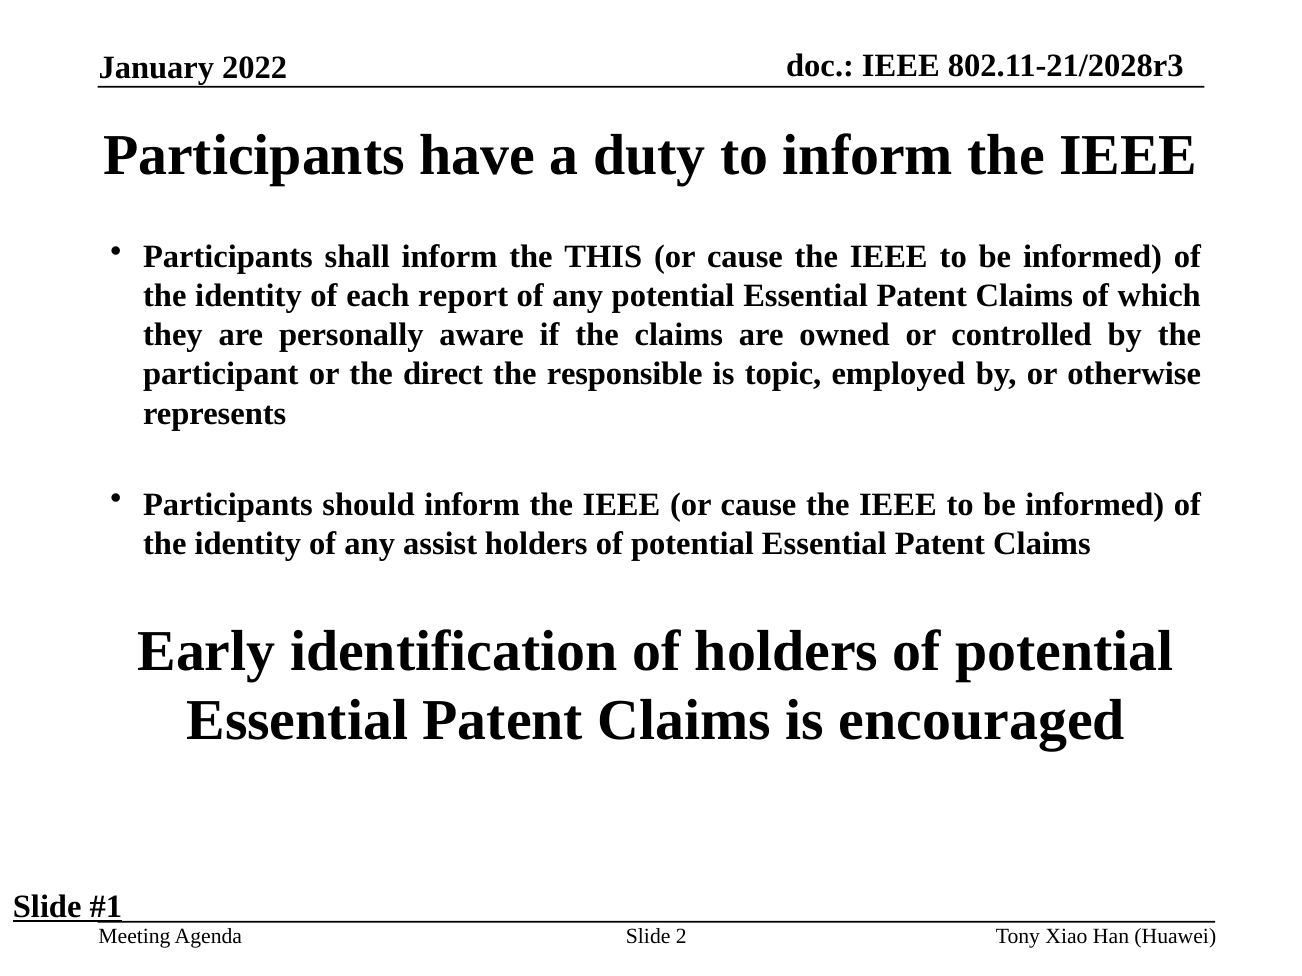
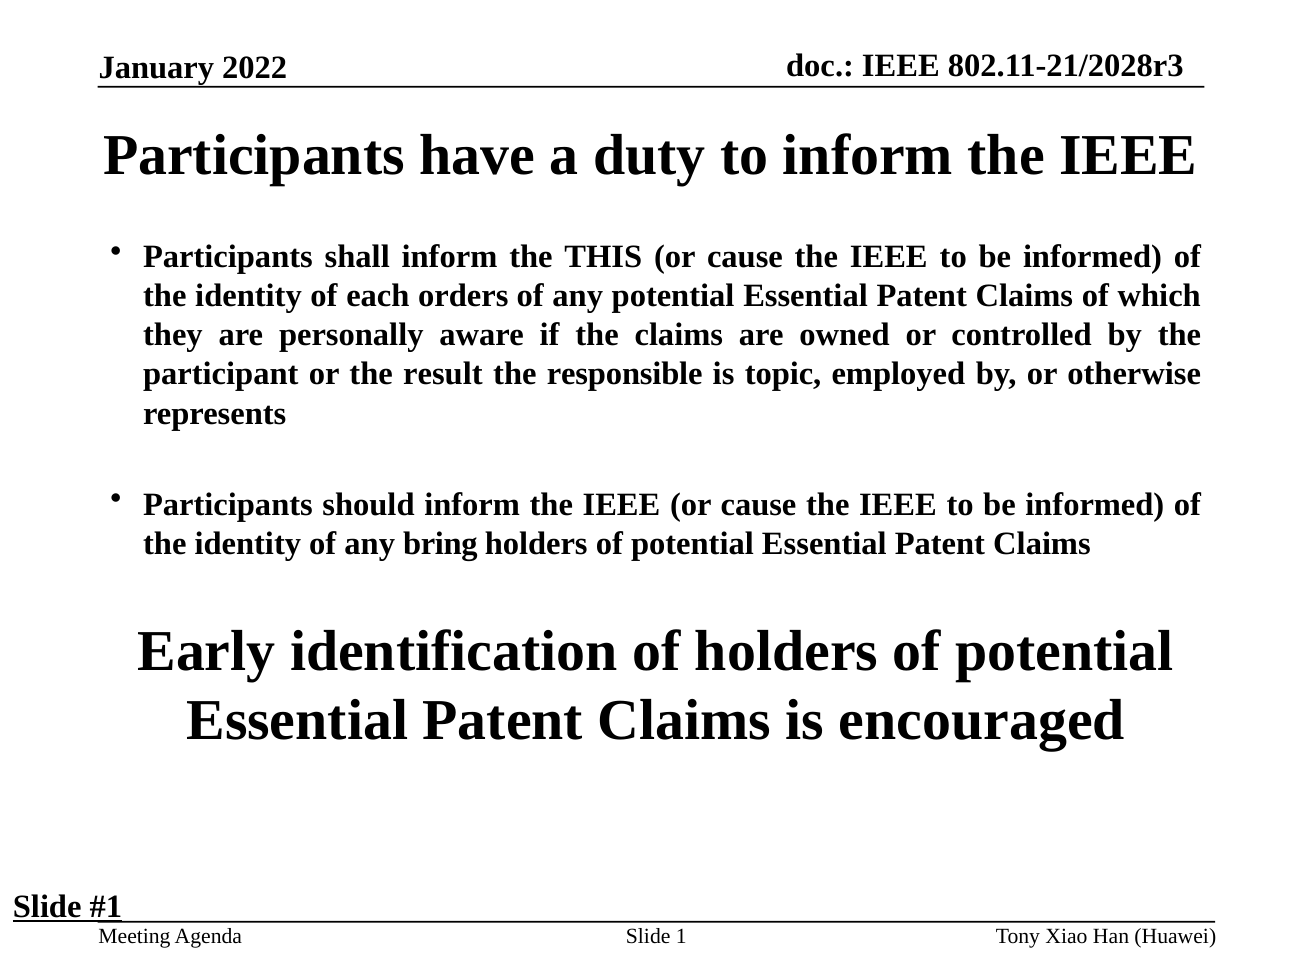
report: report -> orders (463, 296)
direct: direct -> result (443, 374)
assist: assist -> bring (440, 544)
2: 2 -> 1 (681, 937)
